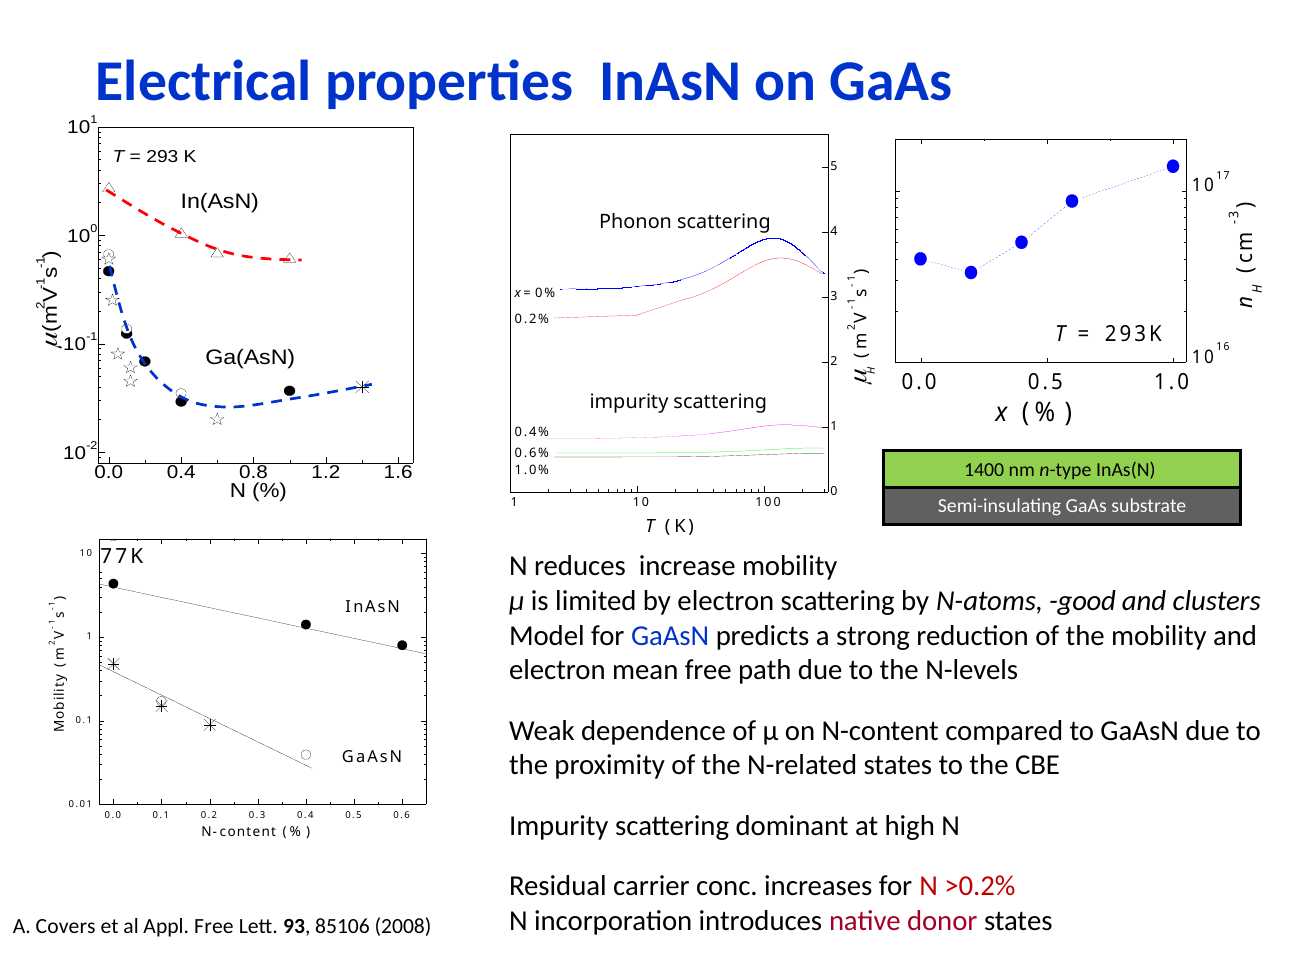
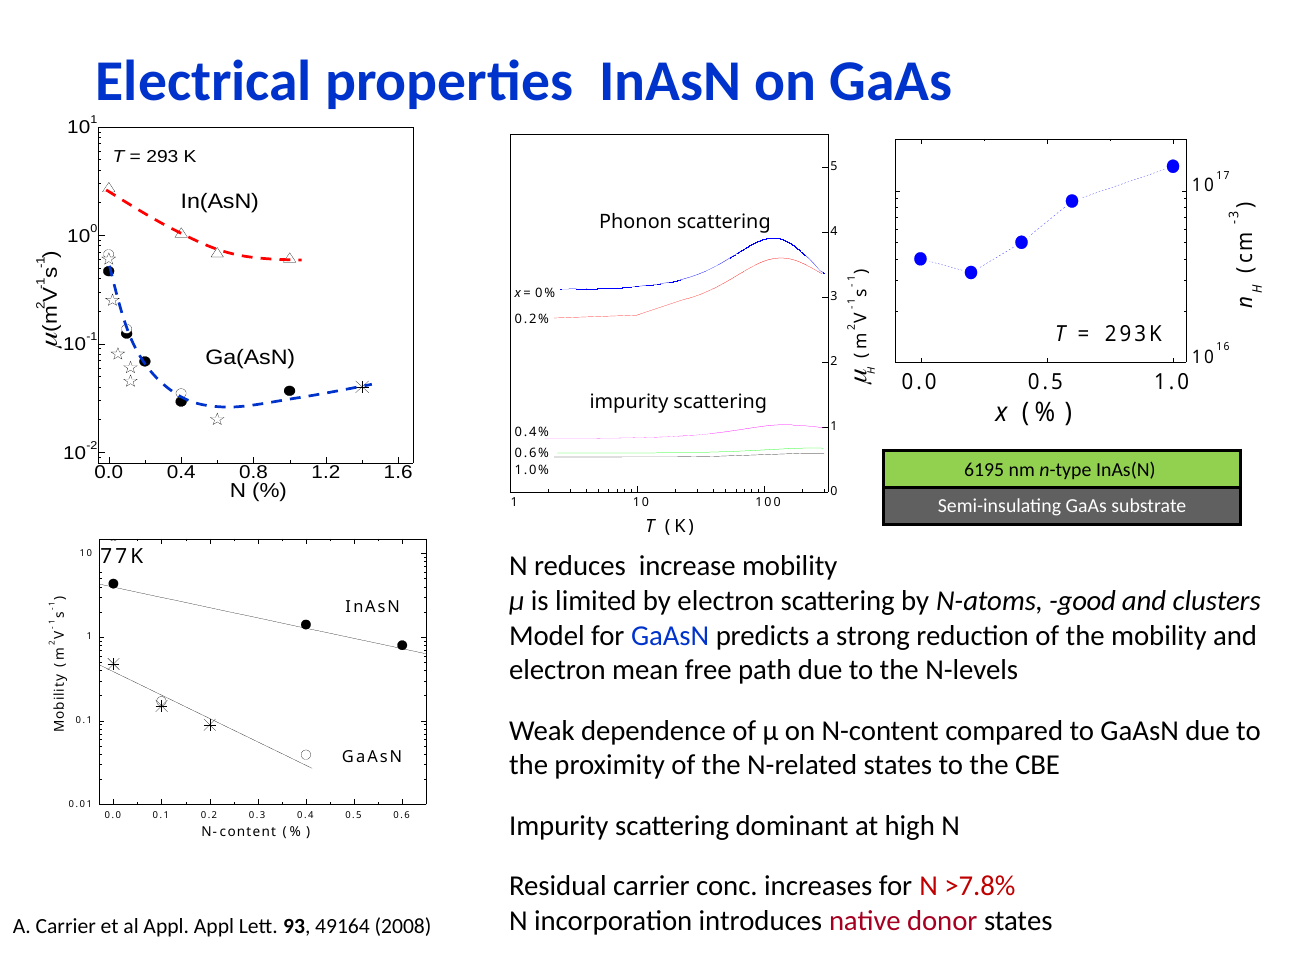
1400: 1400 -> 6195 (984, 469)
>0.2%: >0.2% -> >7.8% (980, 886)
A Covers: Covers -> Carrier (66, 926)
Appl Free: Free -> Appl (214, 926)
85106: 85106 -> 49164 (343, 926)
